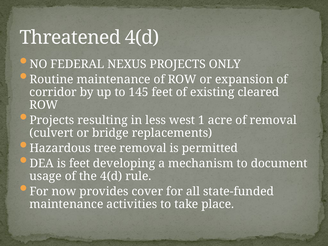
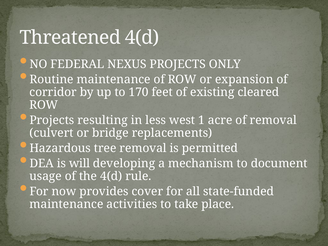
145: 145 -> 170 (139, 92)
is feet: feet -> will (80, 164)
